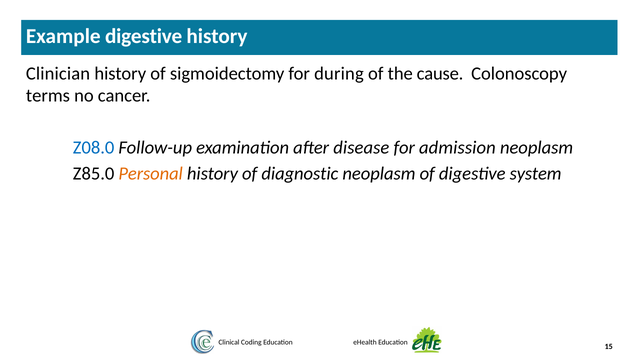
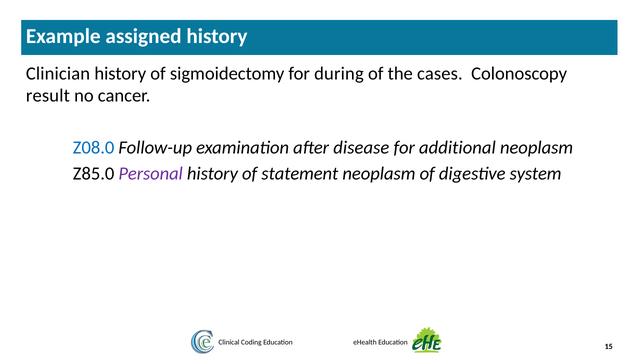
Example digestive: digestive -> assigned (144, 36)
cause: cause -> cases (440, 73)
terms: terms -> result (48, 96)
admission: admission -> additional (457, 148)
Personal colour: orange -> purple (151, 174)
diagnostic: diagnostic -> statement (300, 174)
